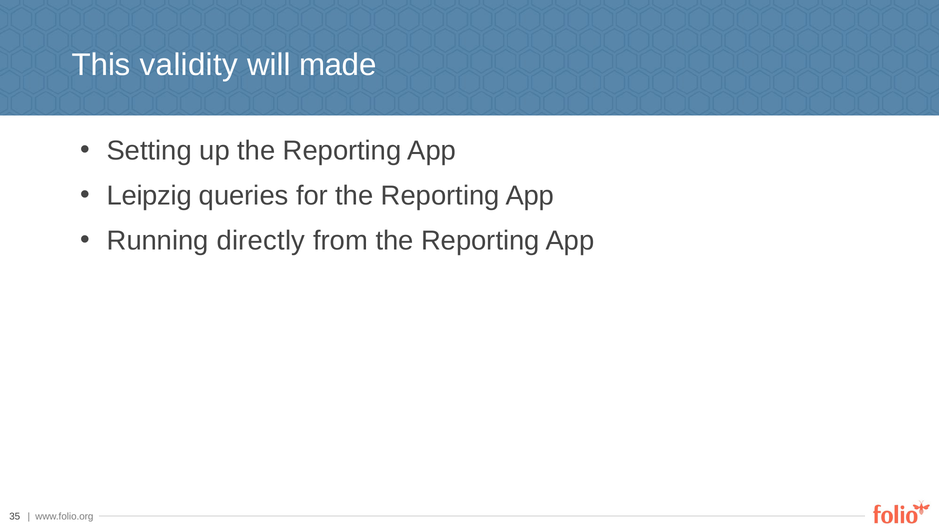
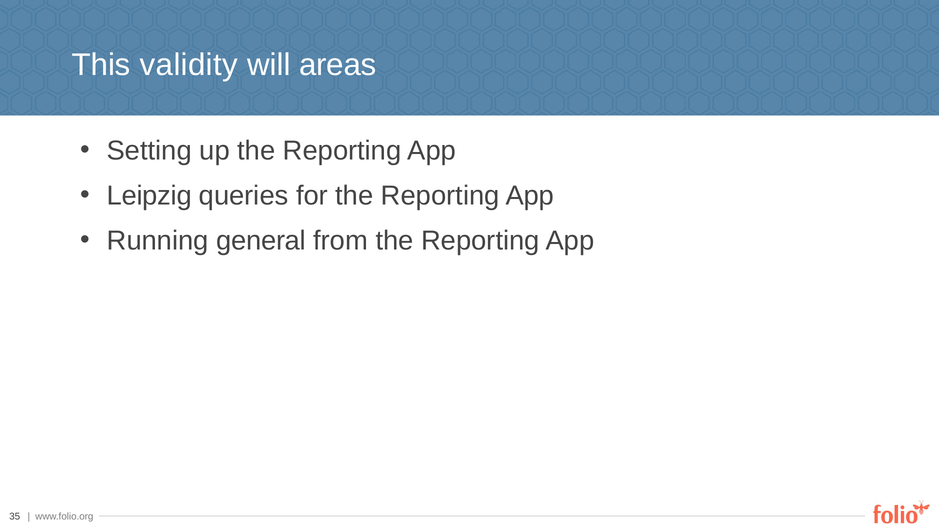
made: made -> areas (338, 65)
directly: directly -> general (261, 241)
